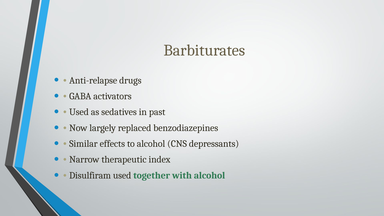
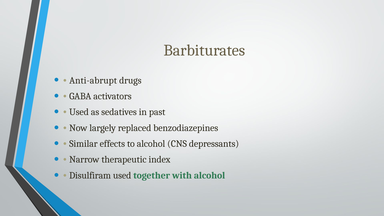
Anti-relapse: Anti-relapse -> Anti-abrupt (93, 80)
